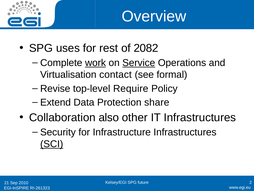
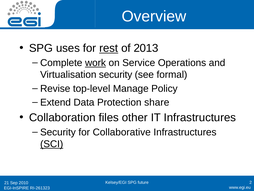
rest underline: none -> present (109, 48)
2082: 2082 -> 2013 (146, 48)
Service underline: present -> none (139, 63)
Virtualisation contact: contact -> security (116, 75)
Require: Require -> Manage (131, 88)
also: also -> files (109, 117)
Infrastructure: Infrastructure -> Collaborative (122, 132)
